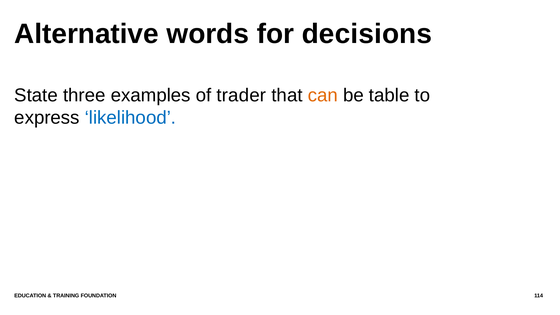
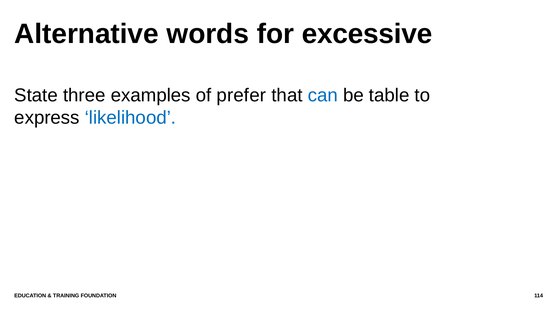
decisions: decisions -> excessive (367, 34)
trader: trader -> prefer (241, 95)
can colour: orange -> blue (323, 95)
